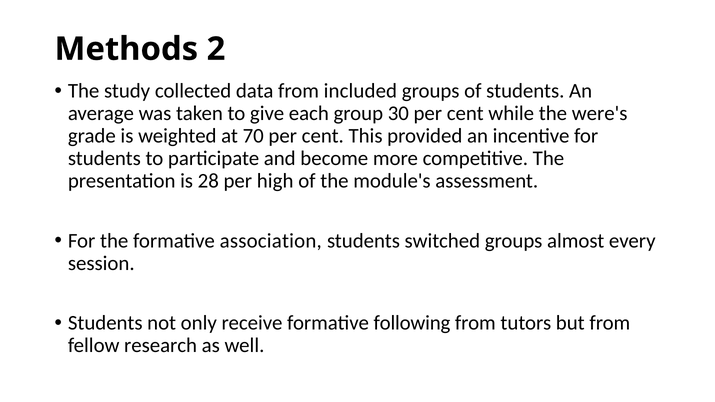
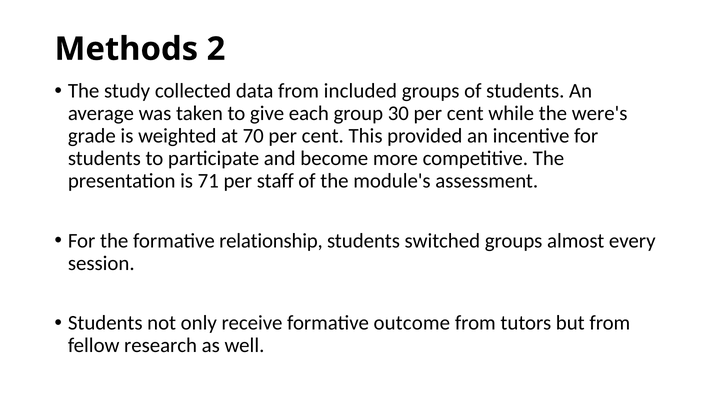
28: 28 -> 71 (208, 181)
high: high -> staff (275, 181)
association: association -> relationship (271, 241)
following: following -> outcome (412, 323)
